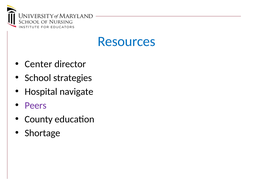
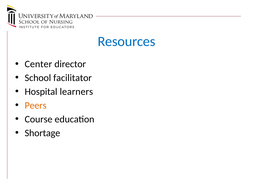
strategies: strategies -> facilitator (73, 78)
navigate: navigate -> learners (76, 92)
Peers colour: purple -> orange (36, 105)
County: County -> Course (39, 119)
